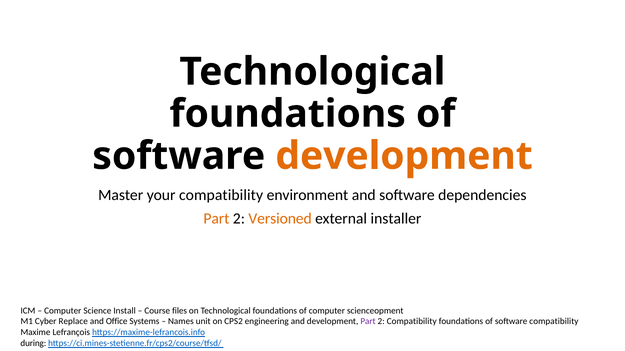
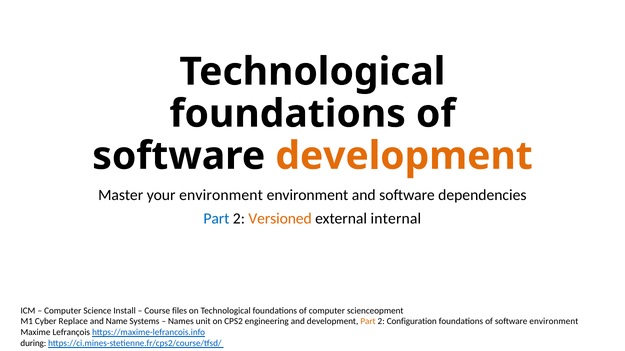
your compatibility: compatibility -> environment (221, 195)
Part colour: orange -> blue (216, 219)
installer: installer -> internal (396, 219)
Office: Office -> Name (117, 322)
Part colour: purple -> orange (368, 322)
2 Compatibility: Compatibility -> Configuration (412, 322)
software compatibility: compatibility -> environment (554, 322)
